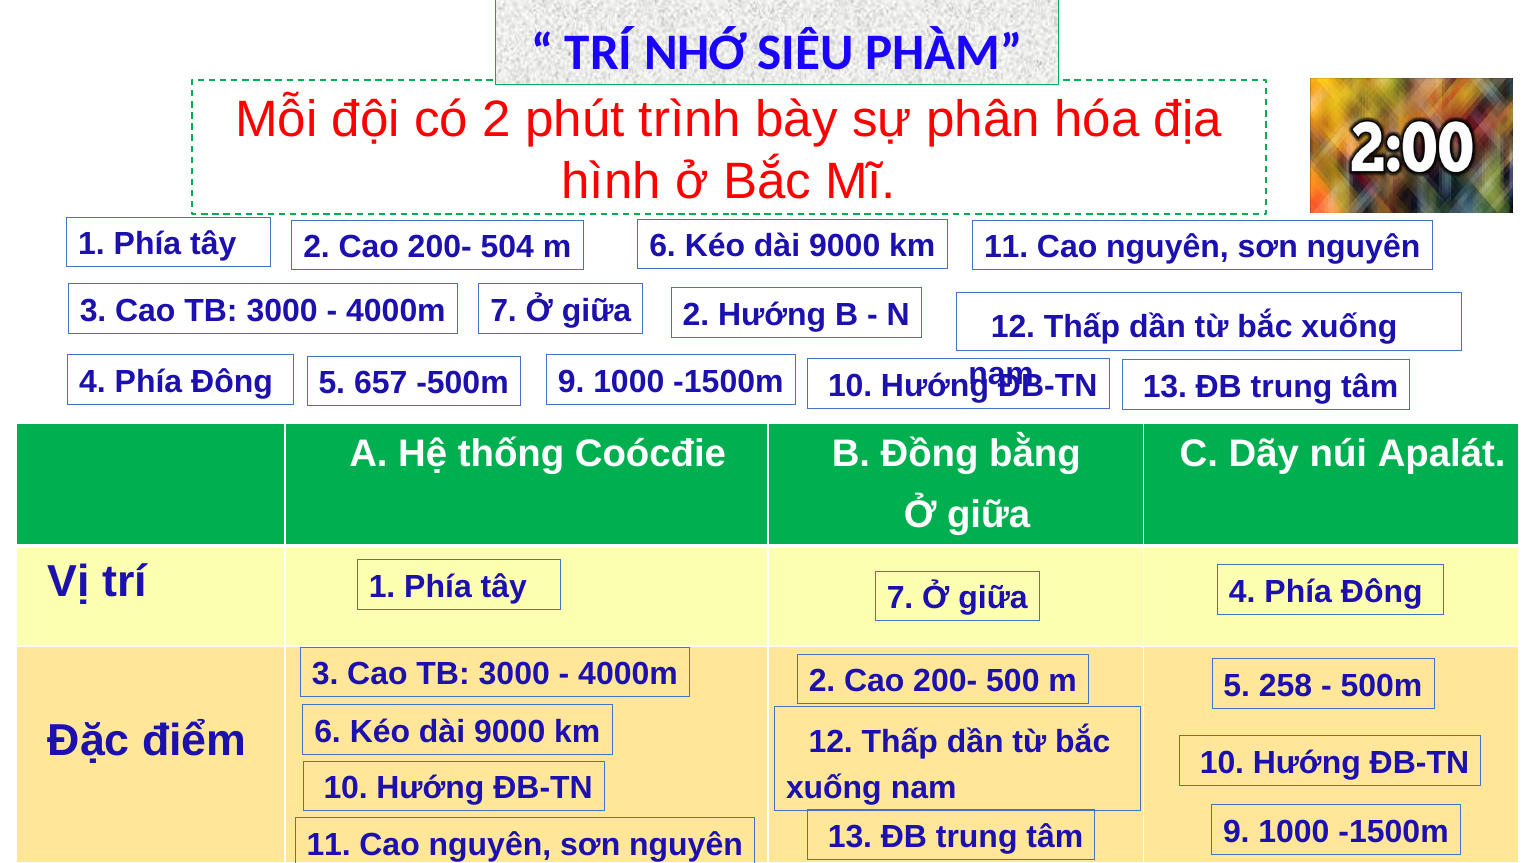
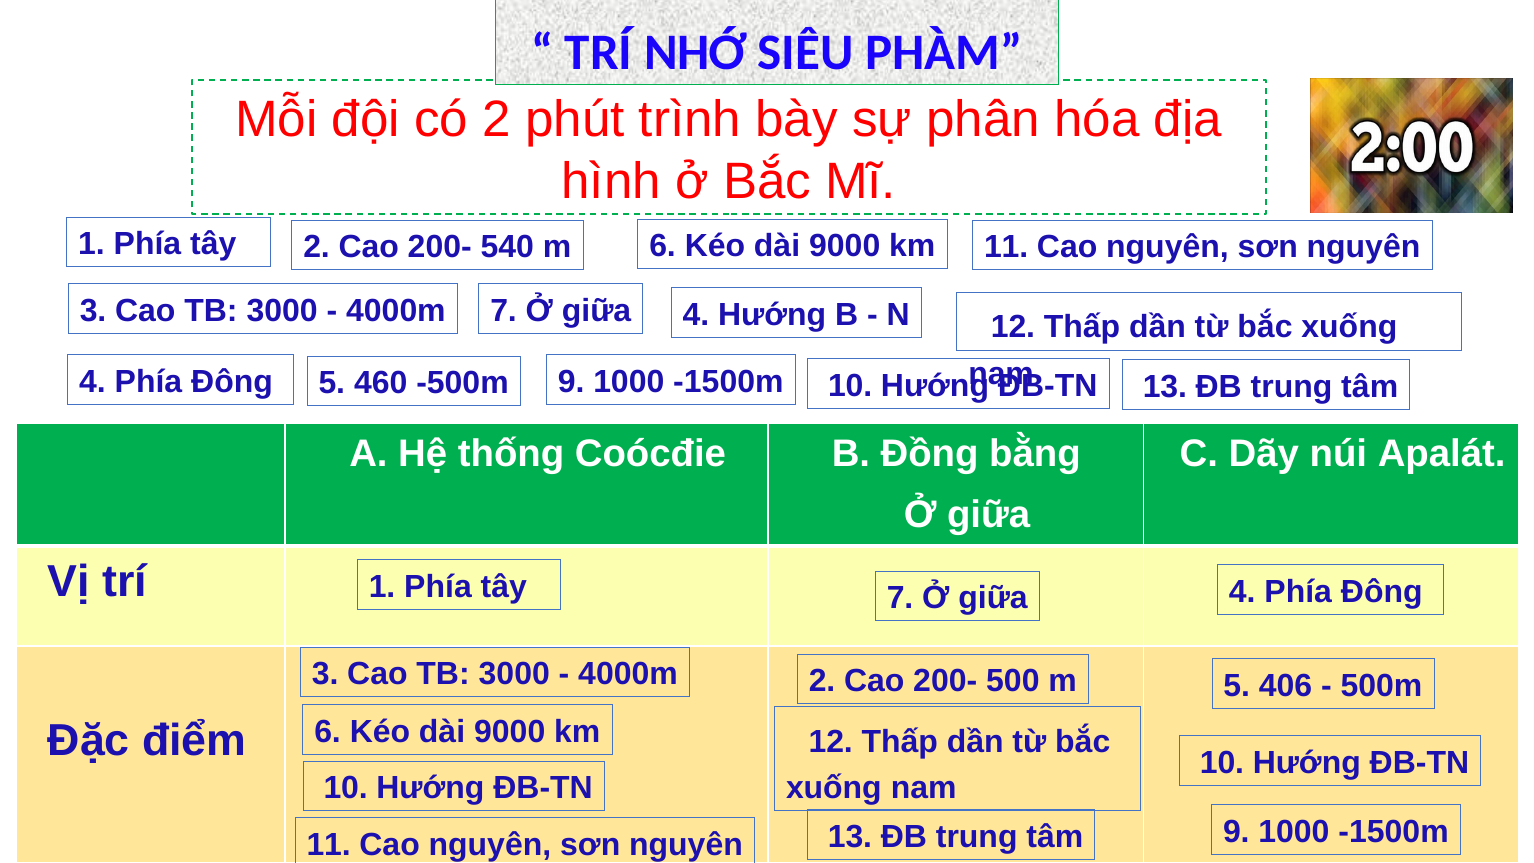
504: 504 -> 540 (507, 247)
2: 2 -> 4 (696, 315)
657: 657 -> 460 (381, 383)
258: 258 -> 406 (1286, 686)
